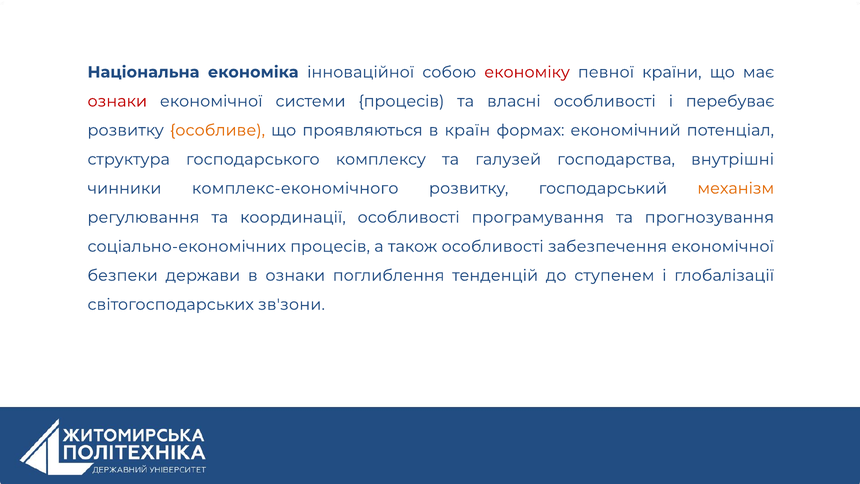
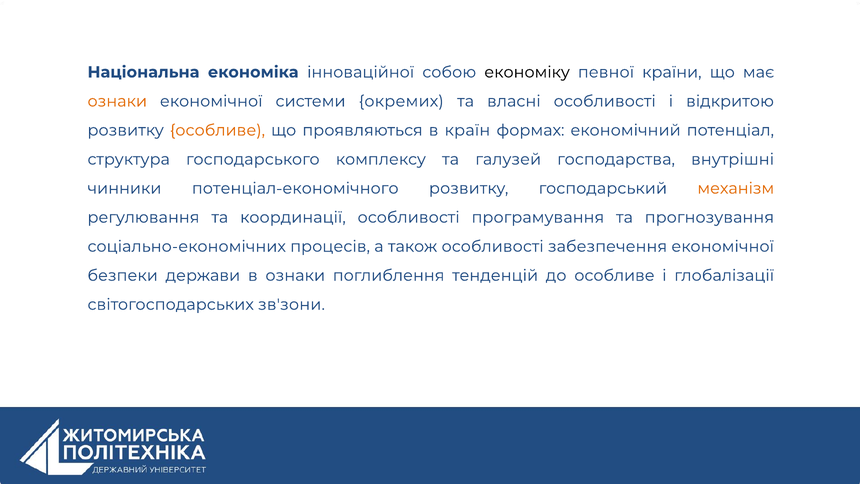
економіку colour: red -> black (527, 72)
ознаки colour: red -> orange (117, 101)
системи процесів: процесів -> окремих (401, 101)
перебуває: перебуває -> відкритою (730, 101)
комплекс-економічного: комплекс-економічного -> потенціал-економічного (295, 188)
до ступенем: ступенем -> особливе (614, 275)
